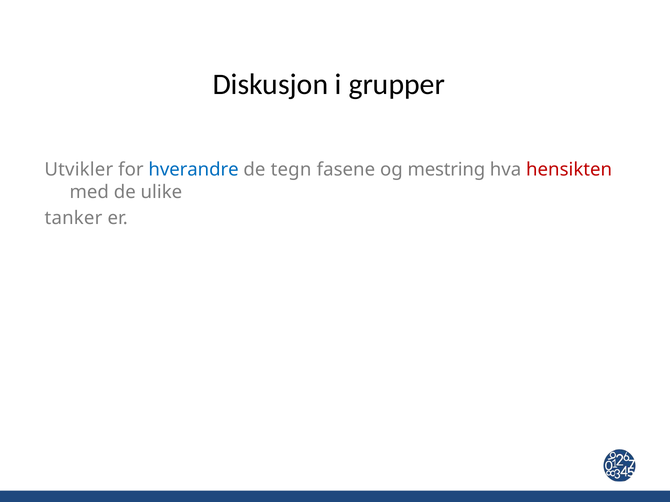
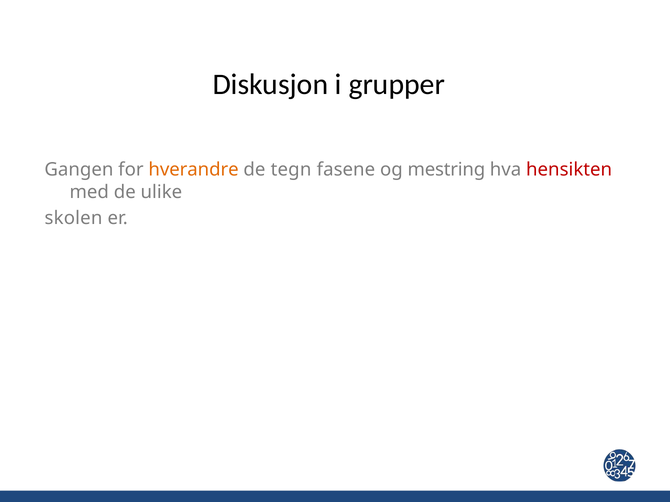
Utvikler: Utvikler -> Gangen (79, 170)
hverandre colour: blue -> orange (194, 170)
tanker: tanker -> skolen (73, 218)
